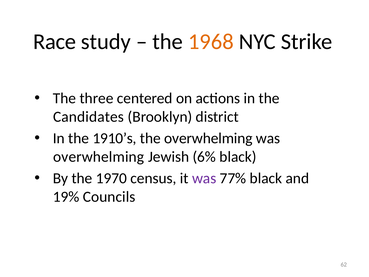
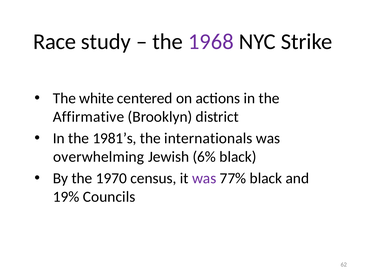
1968 colour: orange -> purple (211, 42)
three: three -> white (97, 98)
Candidates: Candidates -> Affirmative (89, 117)
1910’s: 1910’s -> 1981’s (115, 138)
the overwhelming: overwhelming -> internationals (208, 138)
